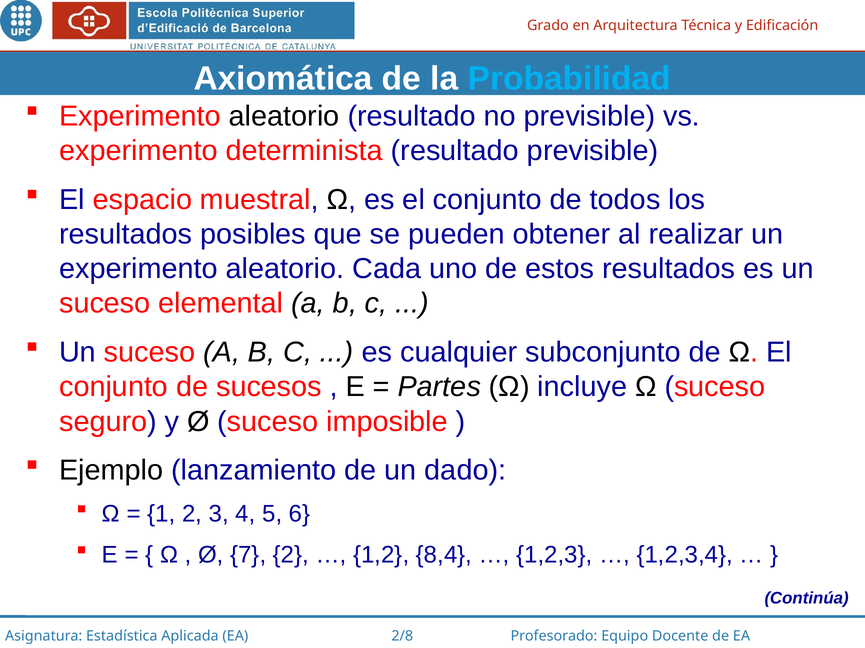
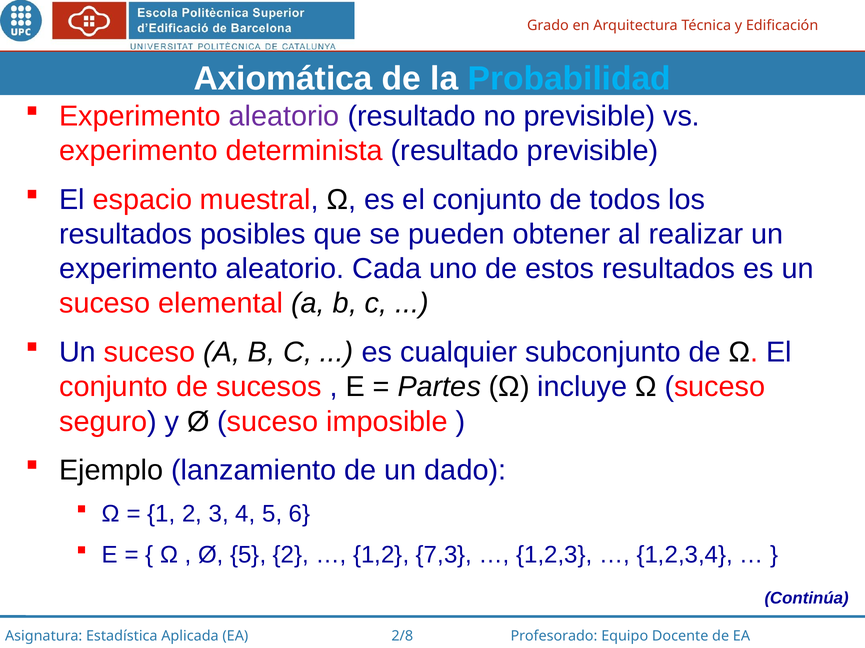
aleatorio colour: black -> purple (284, 116)
Ø 7: 7 -> 5 (248, 555)
8,4: 8,4 -> 7,3 (444, 555)
